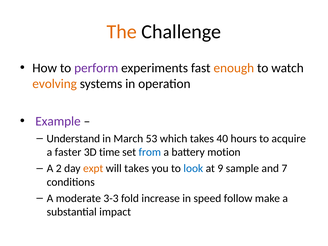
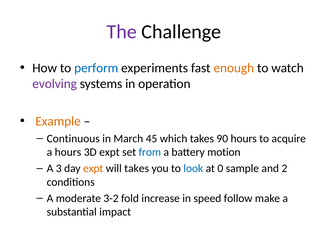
The colour: orange -> purple (122, 32)
perform colour: purple -> blue (96, 68)
evolving colour: orange -> purple (55, 84)
Example colour: purple -> orange (58, 121)
Understand: Understand -> Continuous (73, 138)
53: 53 -> 45 (152, 138)
40: 40 -> 90 (222, 138)
a faster: faster -> hours (68, 152)
3D time: time -> expt (109, 152)
2: 2 -> 3 (59, 168)
9: 9 -> 0 (220, 168)
7: 7 -> 2 (284, 168)
3-3: 3-3 -> 3-2 (111, 198)
